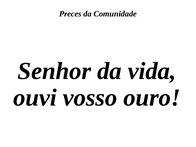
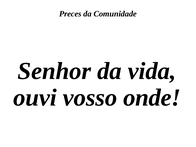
ouro: ouro -> onde (152, 98)
